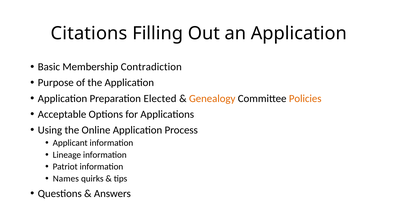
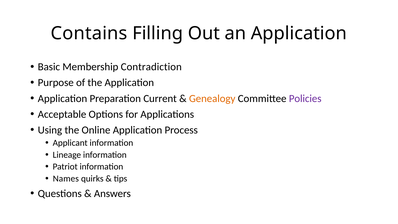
Citations: Citations -> Contains (89, 33)
Elected: Elected -> Current (160, 98)
Policies colour: orange -> purple (305, 98)
